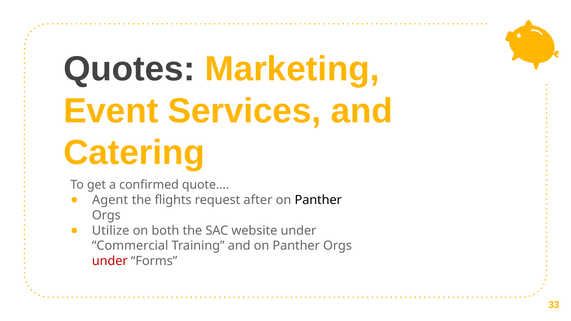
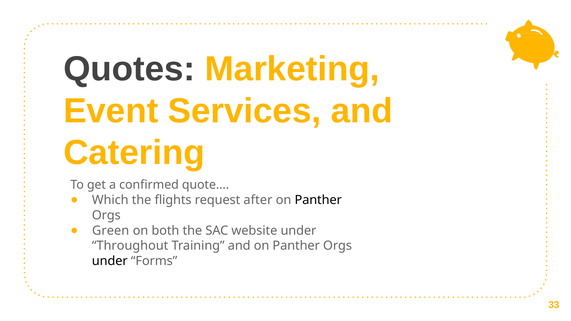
Agent: Agent -> Which (110, 200)
Utilize: Utilize -> Green (111, 231)
Commercial: Commercial -> Throughout (130, 246)
under colour: red -> black (110, 261)
